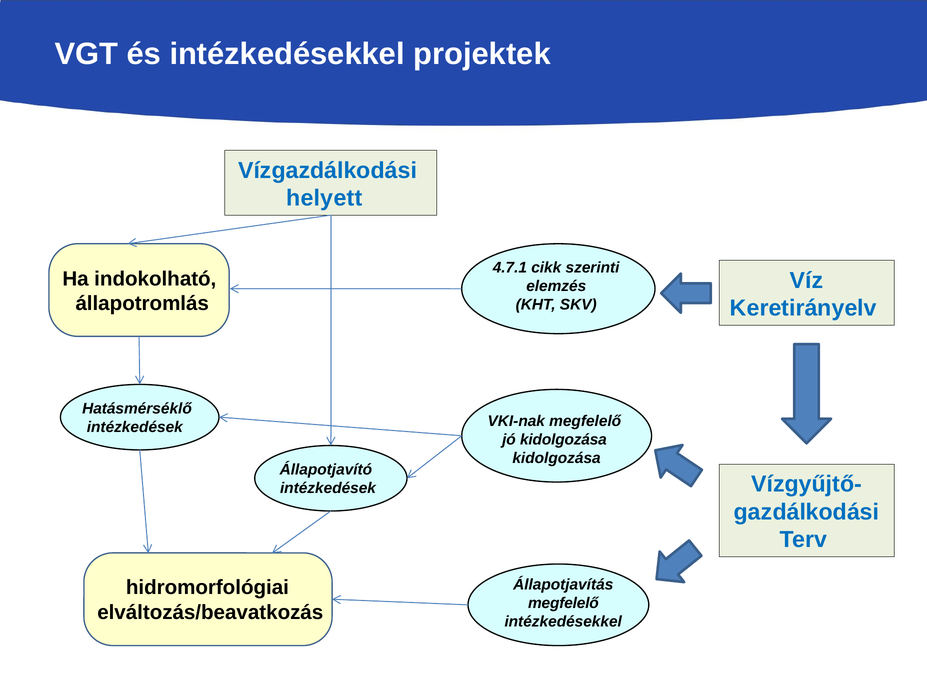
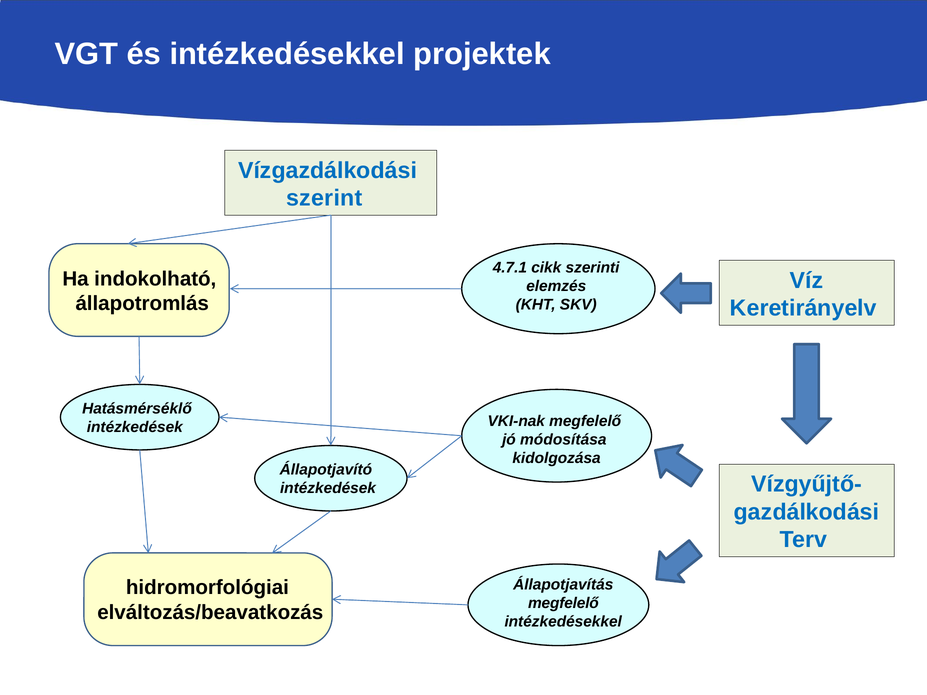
helyett: helyett -> szerint (324, 198)
jó kidolgozása: kidolgozása -> módosítása (563, 440)
